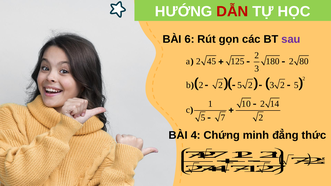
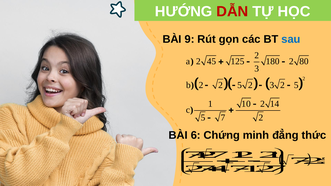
6: 6 -> 9 (190, 39)
sau colour: purple -> blue (291, 39)
4: 4 -> 6 (196, 135)
